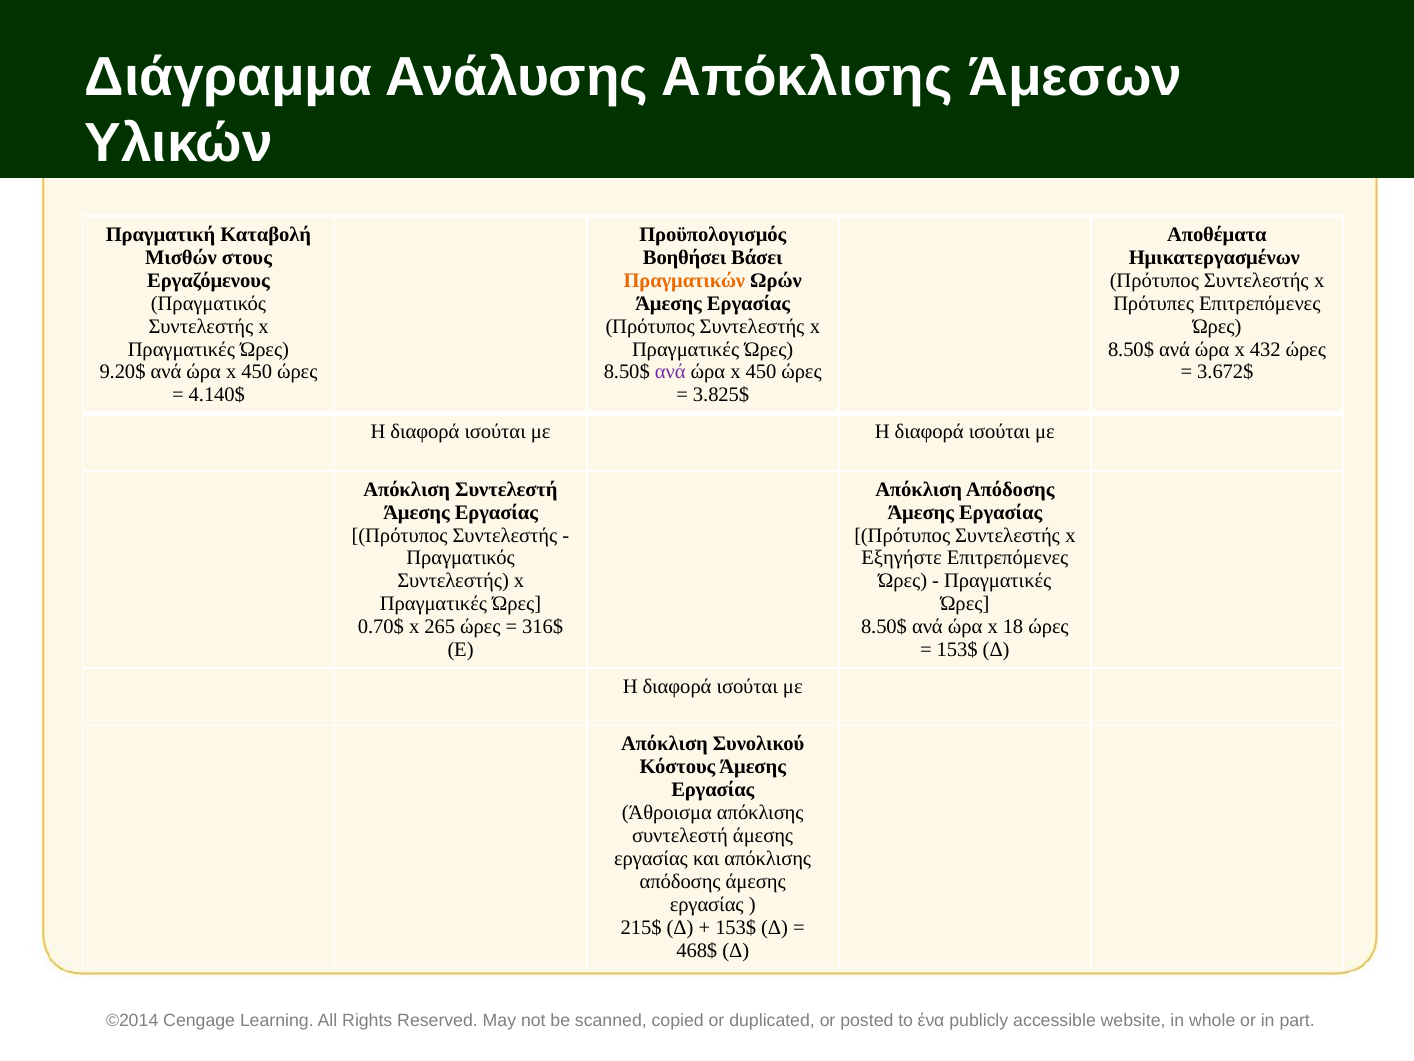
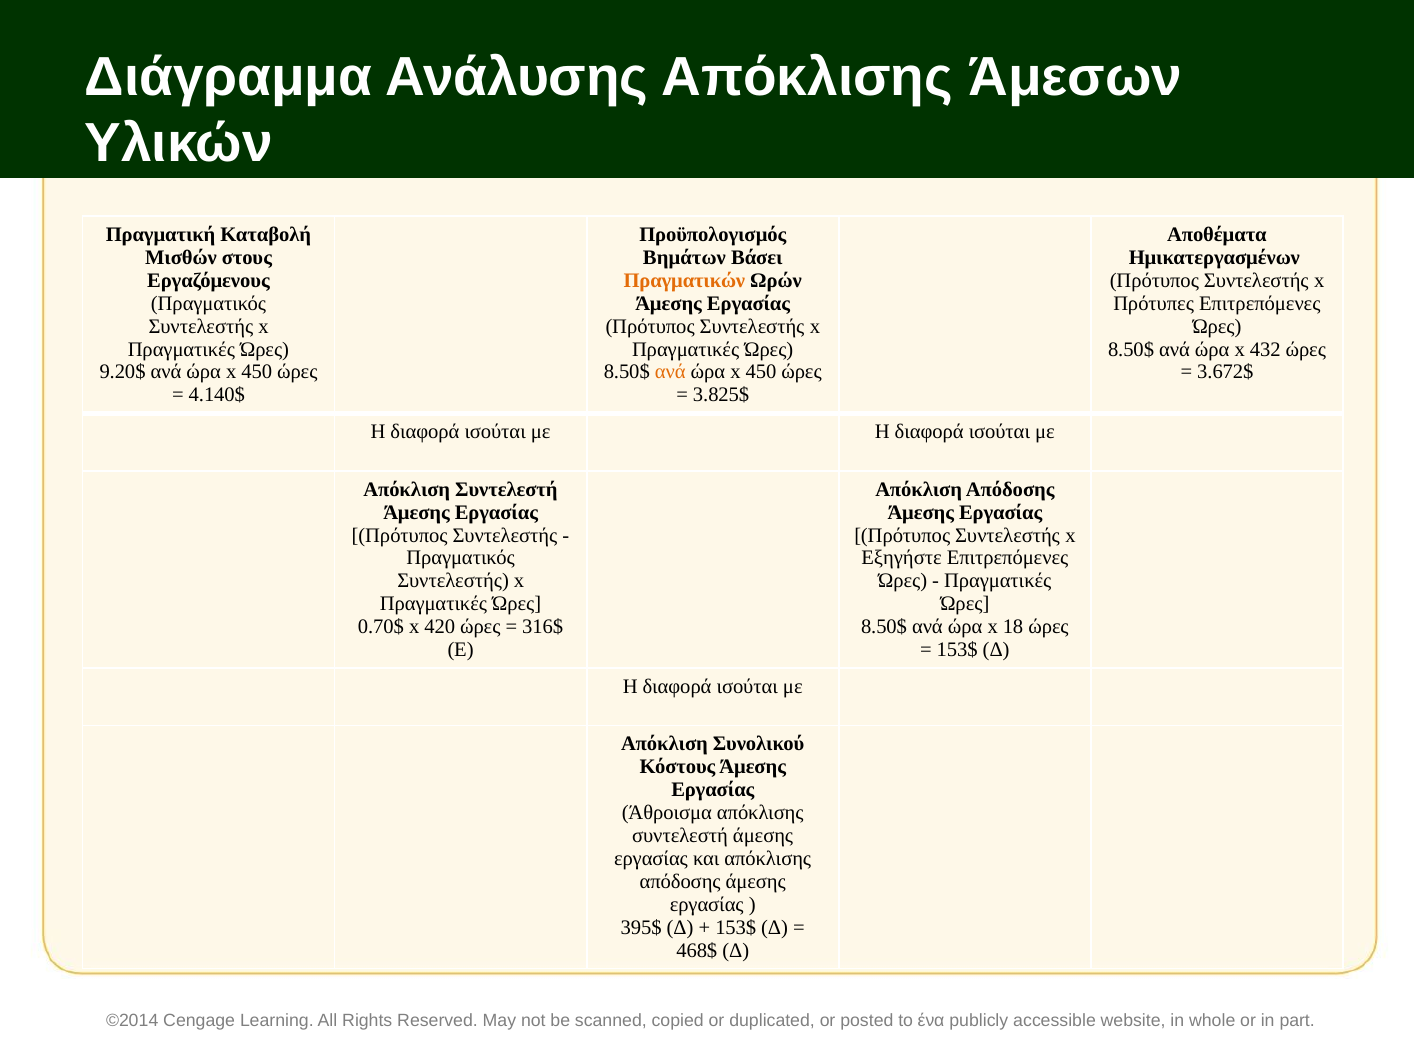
Βοηθήσει: Βοηθήσει -> Βημάτων (684, 258)
ανά colour: purple -> orange (670, 372)
265: 265 -> 420 (440, 627)
215$: 215$ -> 395$ (641, 927)
